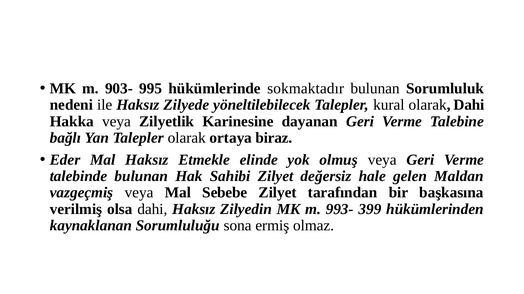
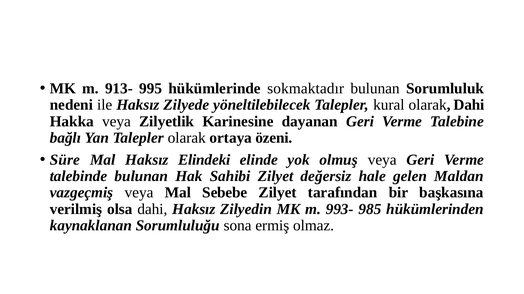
903-: 903- -> 913- (119, 89)
biraz: biraz -> özeni (274, 138)
Eder: Eder -> Süre (65, 160)
Etmekle: Etmekle -> Elindeki (204, 160)
399: 399 -> 985 (370, 210)
